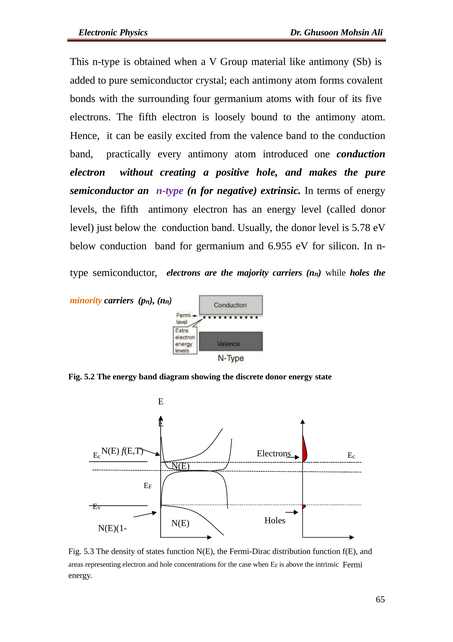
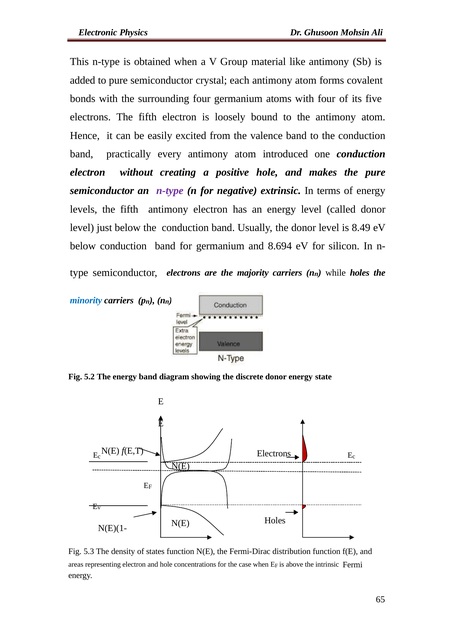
5.78: 5.78 -> 8.49 (361, 227)
6.955: 6.955 -> 8.694 (280, 246)
minority colour: orange -> blue (86, 300)
